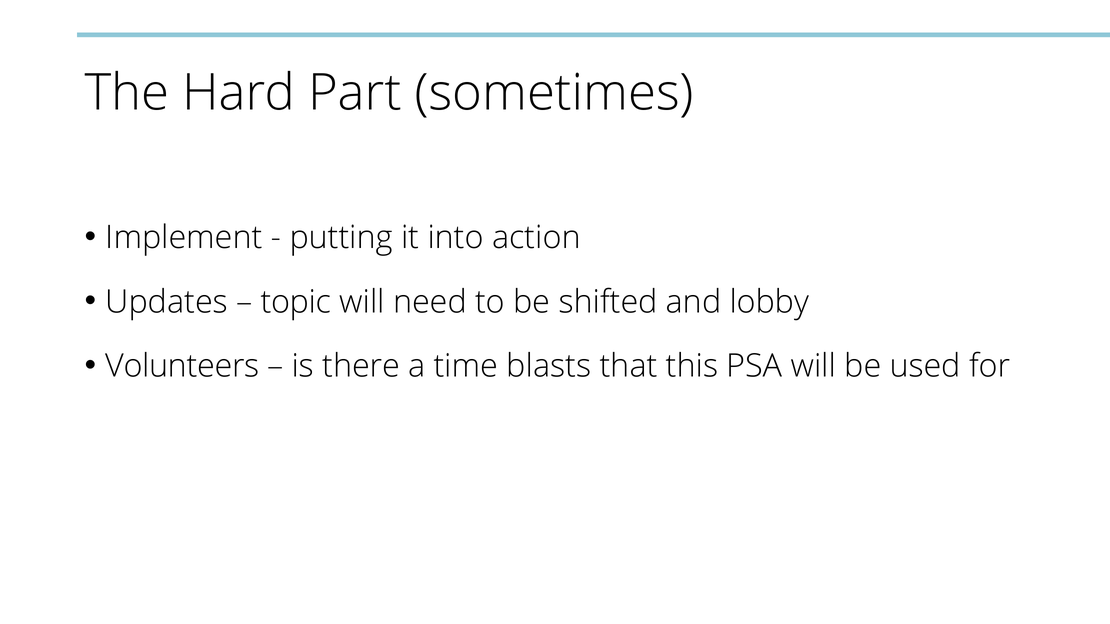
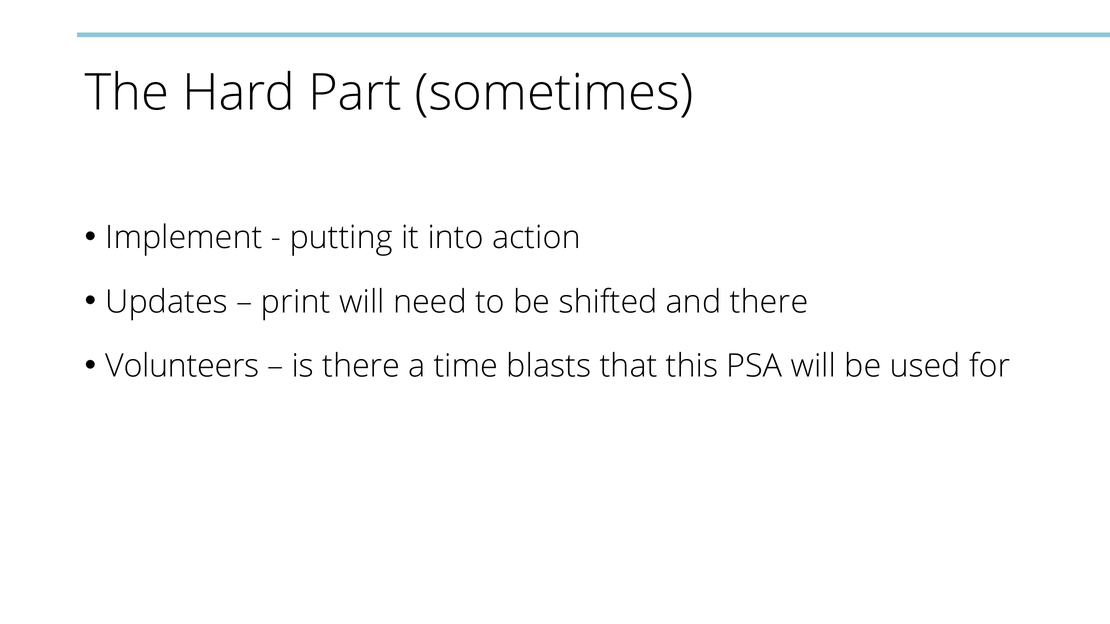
topic: topic -> print (296, 302)
and lobby: lobby -> there (769, 302)
